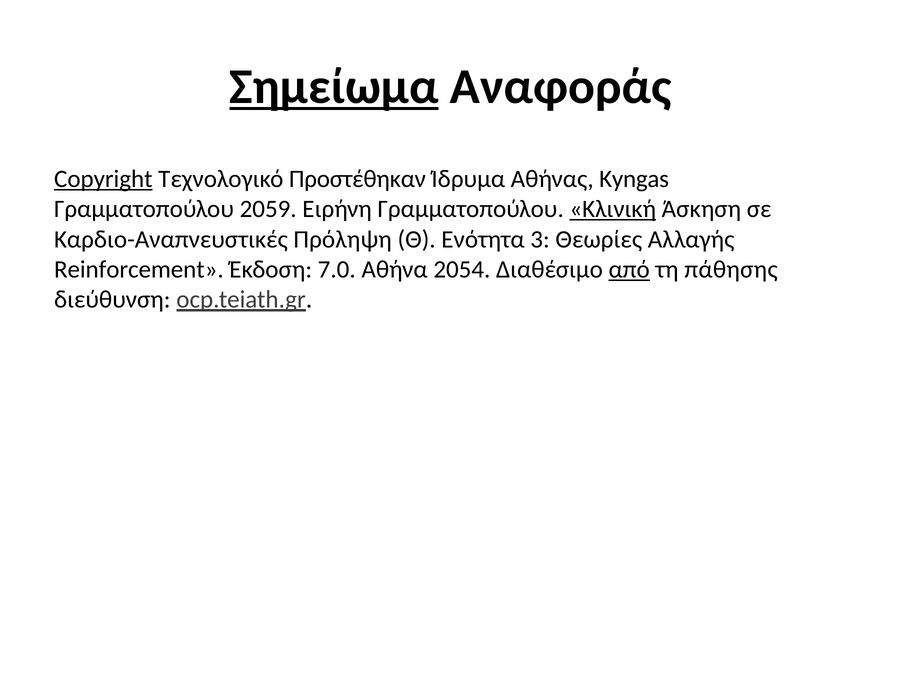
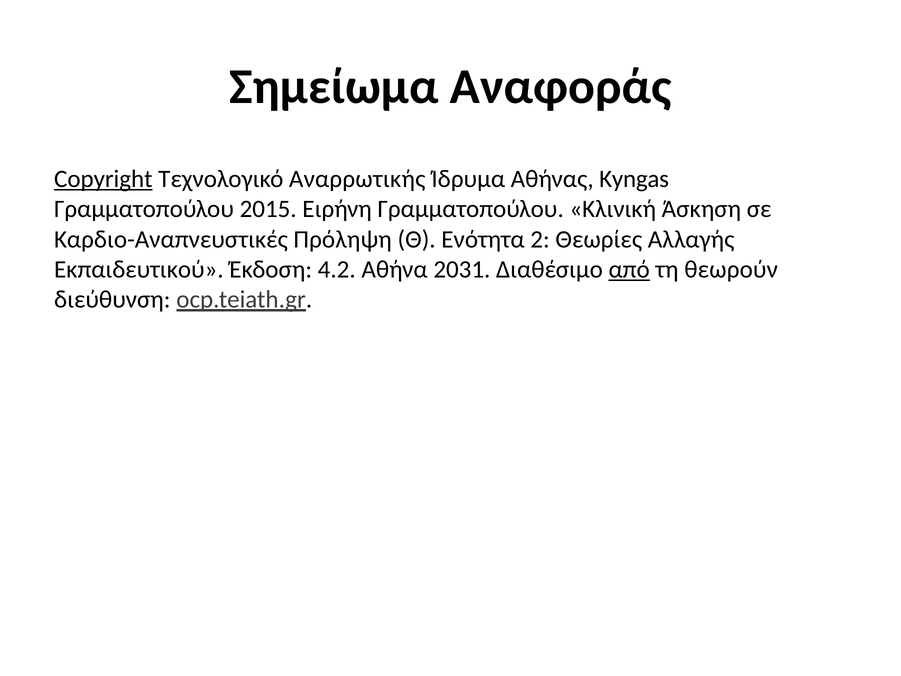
Σημείωμα underline: present -> none (334, 87)
Προστέθηκαν: Προστέθηκαν -> Αναρρωτικής (357, 179)
2059: 2059 -> 2015 (268, 209)
Κλινική underline: present -> none (613, 209)
3: 3 -> 2 (540, 239)
Reinforcement: Reinforcement -> Εκπαιδευτικού (139, 269)
7.0: 7.0 -> 4.2 (337, 269)
2054: 2054 -> 2031 (462, 269)
πάθησης: πάθησης -> θεωρούν (731, 269)
